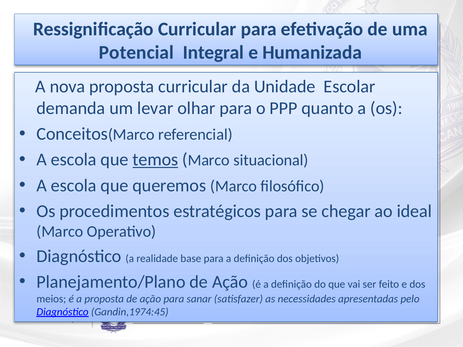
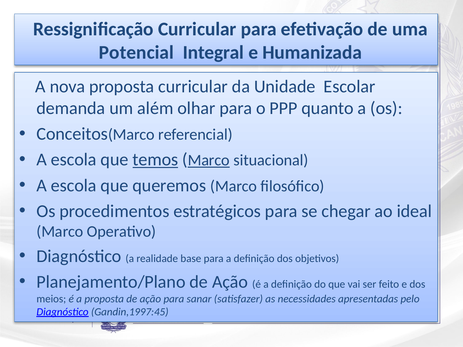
levar: levar -> além (155, 108)
Marco underline: none -> present (209, 160)
Gandin,1974:45: Gandin,1974:45 -> Gandin,1997:45 (130, 312)
